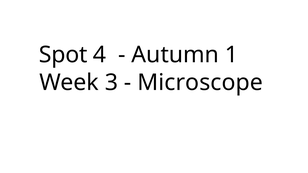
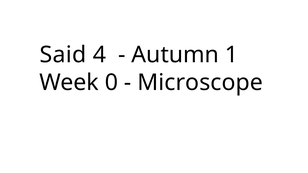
Spot: Spot -> Said (63, 55)
3: 3 -> 0 (111, 83)
